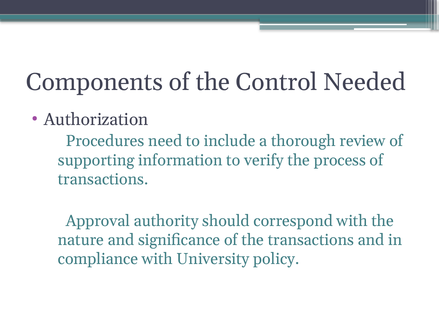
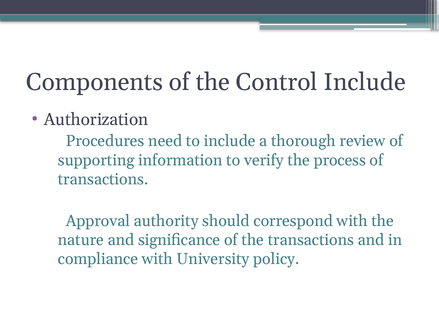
Control Needed: Needed -> Include (365, 82)
